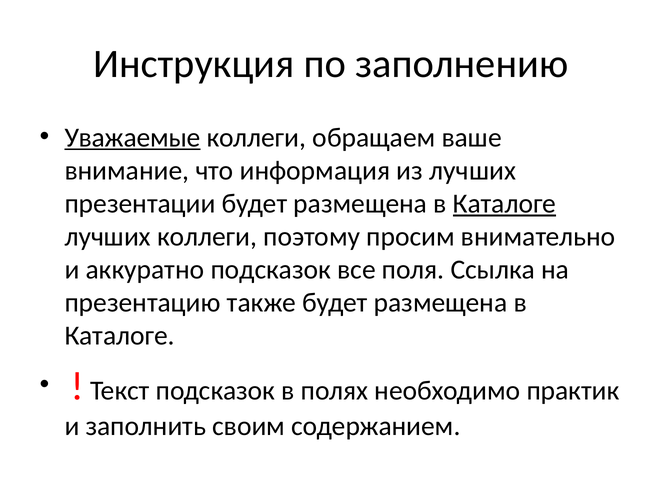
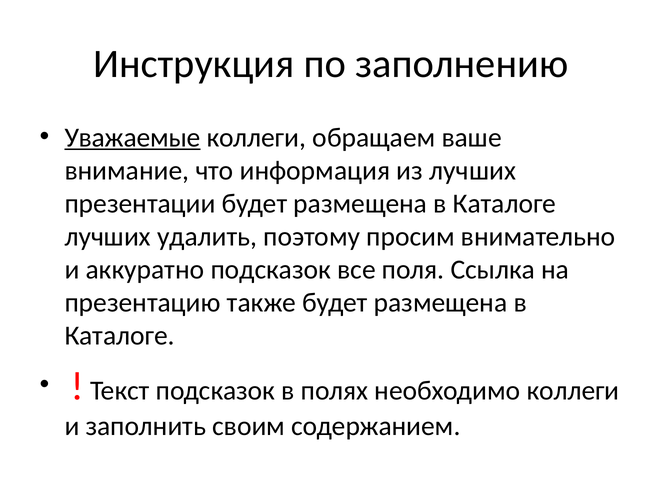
Каталоге underline: present -> none (504, 204)
лучших коллеги: коллеги -> удалить (207, 237)
необходимо практик: практик -> коллеги (573, 391)
